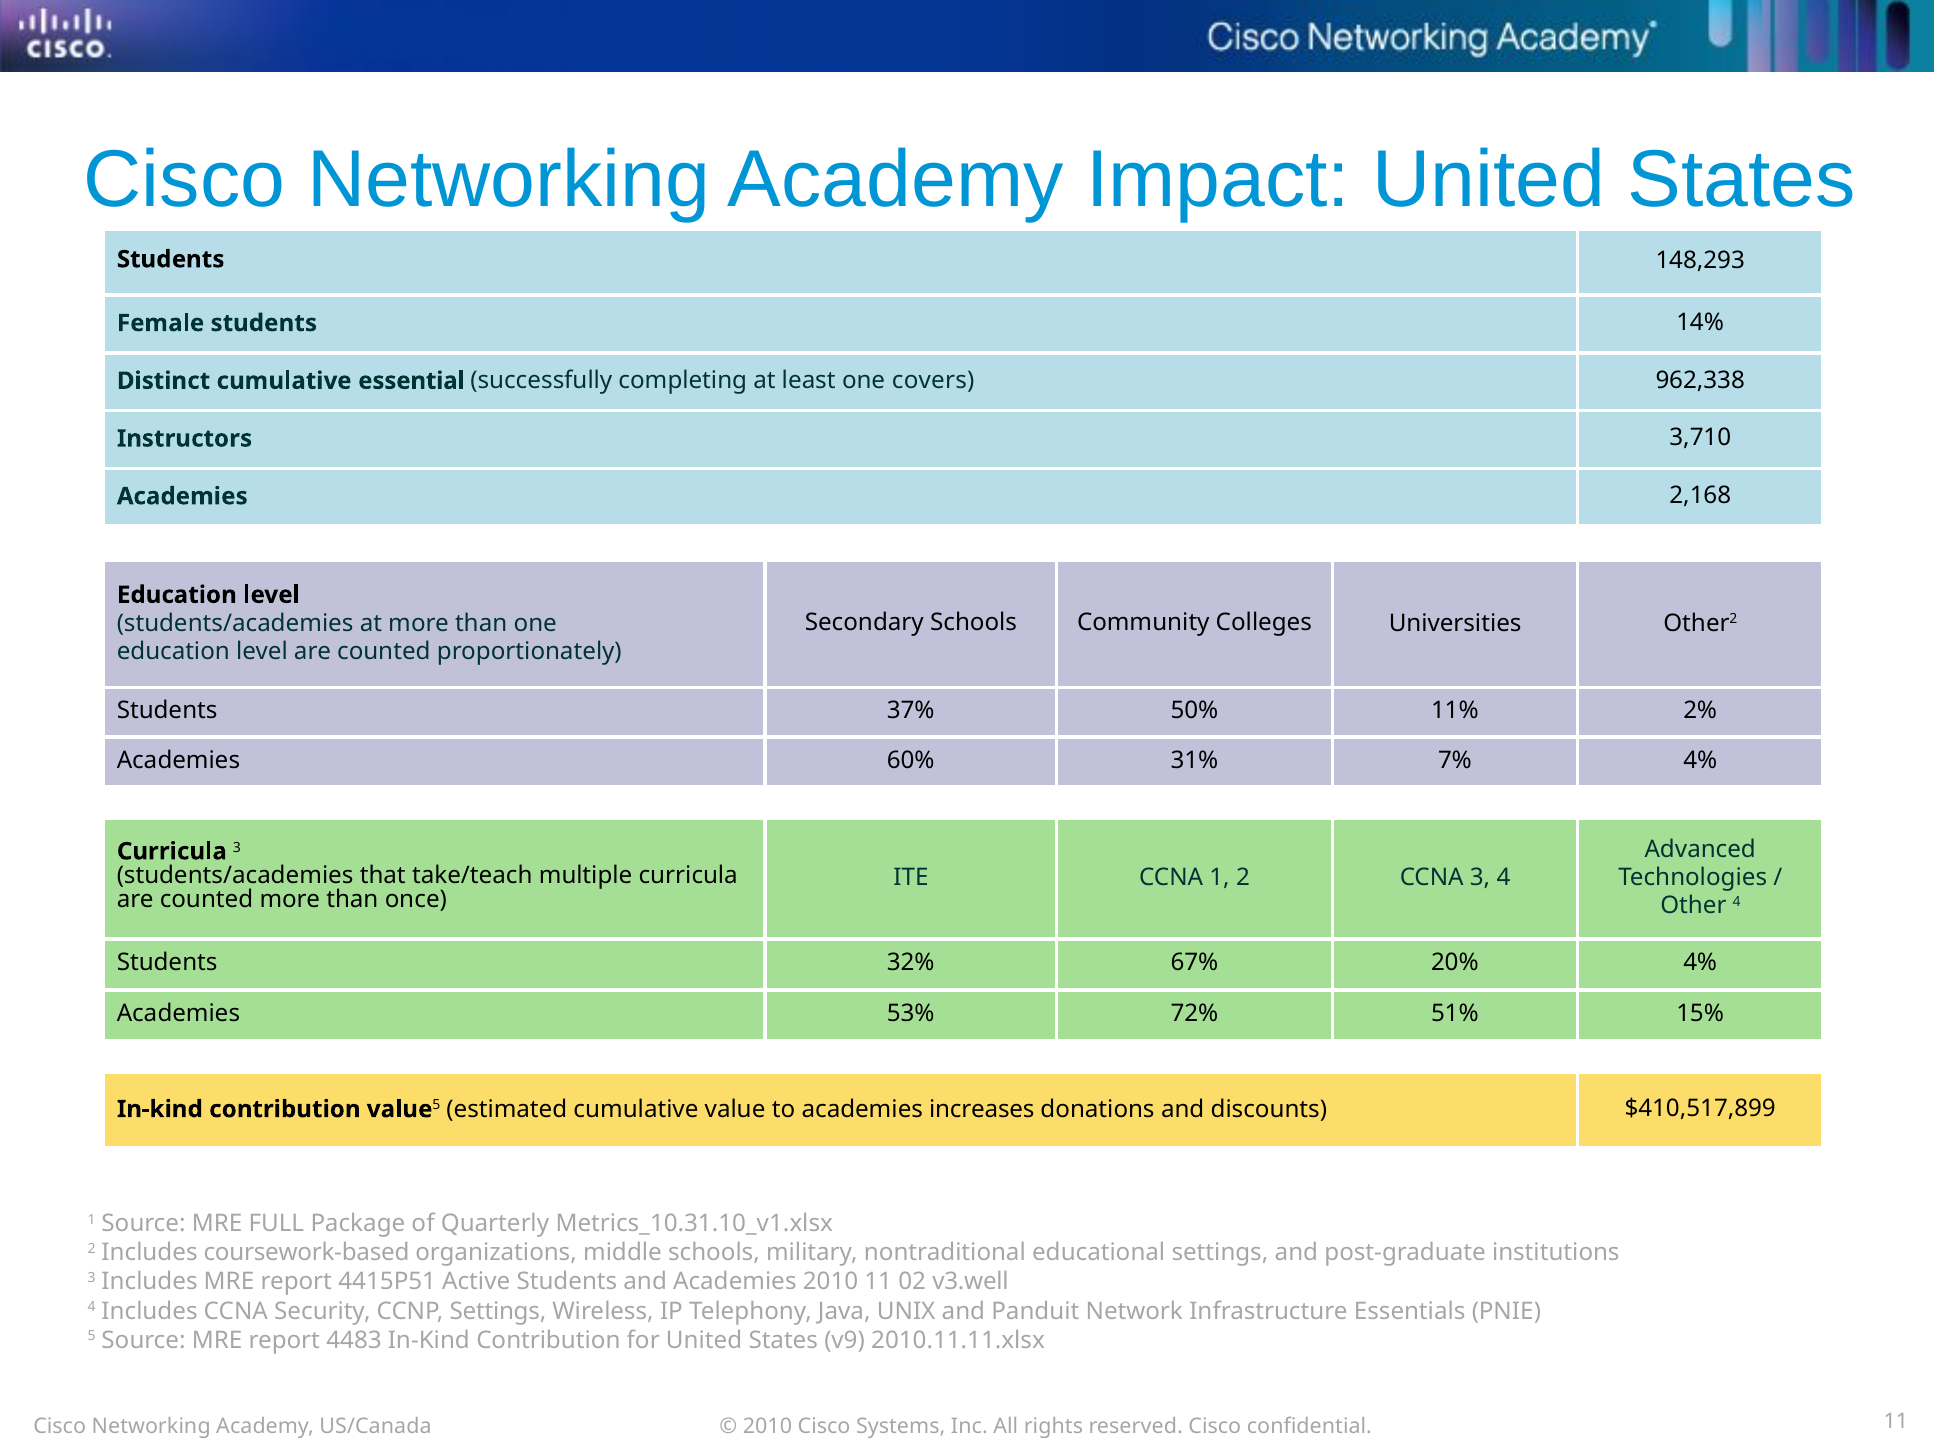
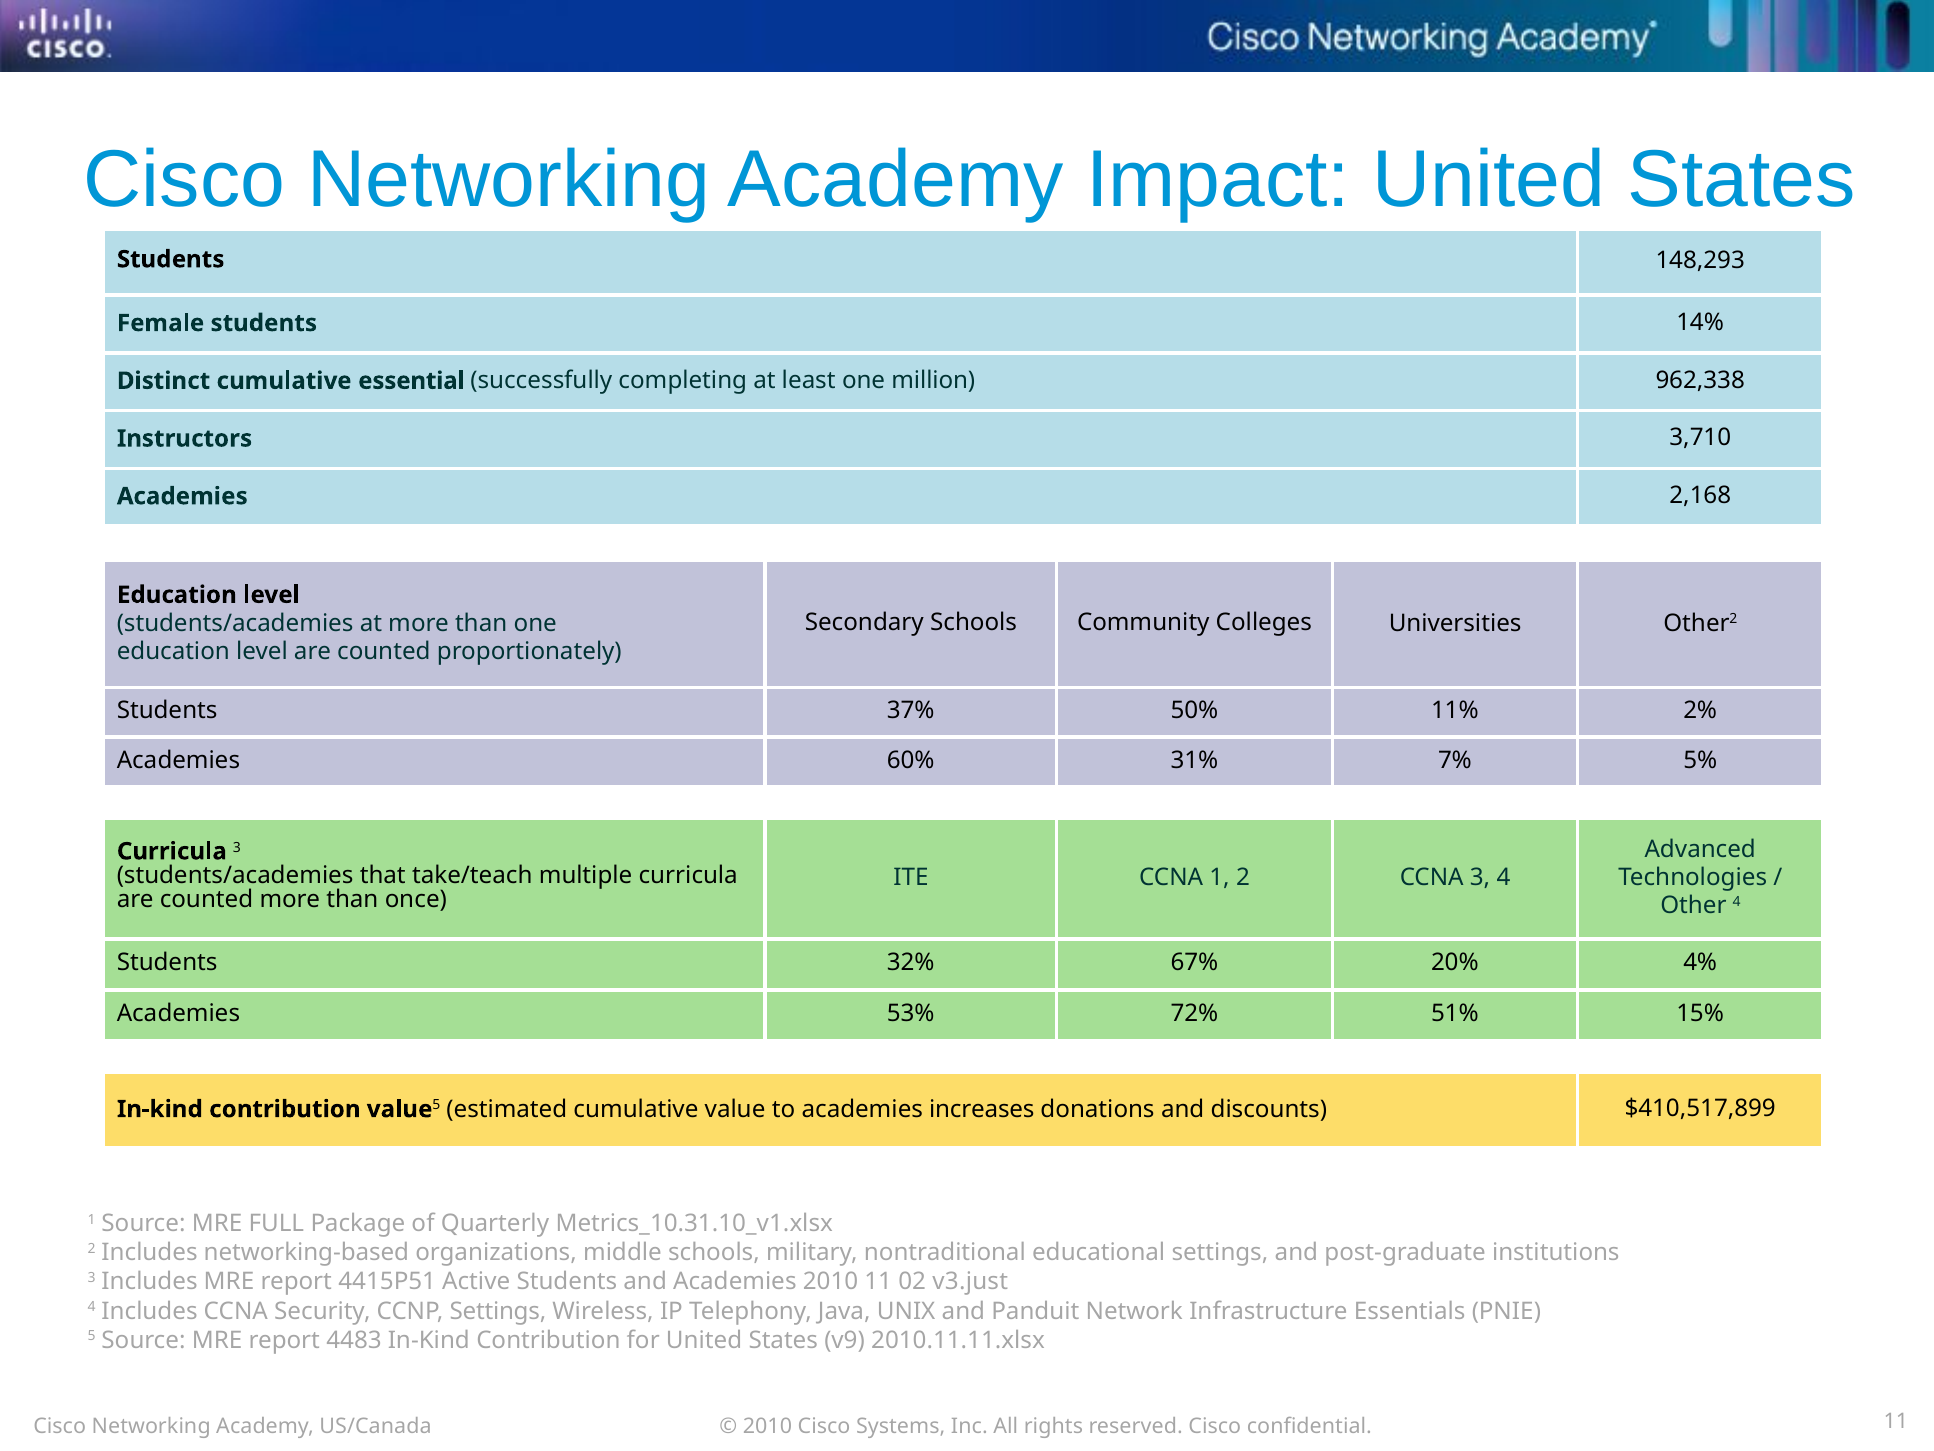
covers: covers -> million (933, 381)
7% 4%: 4% -> 5% (1700, 760)
coursework-based: coursework-based -> networking-based (306, 1252)
v3.well: v3.well -> v3.just (970, 1281)
